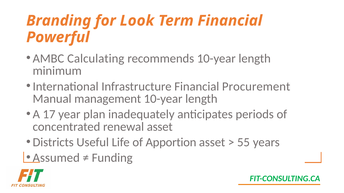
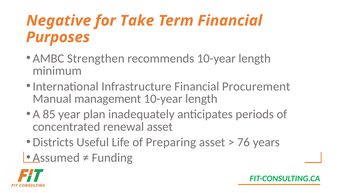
Branding: Branding -> Negative (59, 21)
Look: Look -> Take (137, 21)
Powerful: Powerful -> Purposes (58, 37)
Calculating: Calculating -> Strengthen (96, 59)
17: 17 -> 85 (49, 115)
Apportion: Apportion -> Preparing (171, 143)
55: 55 -> 76 (243, 143)
